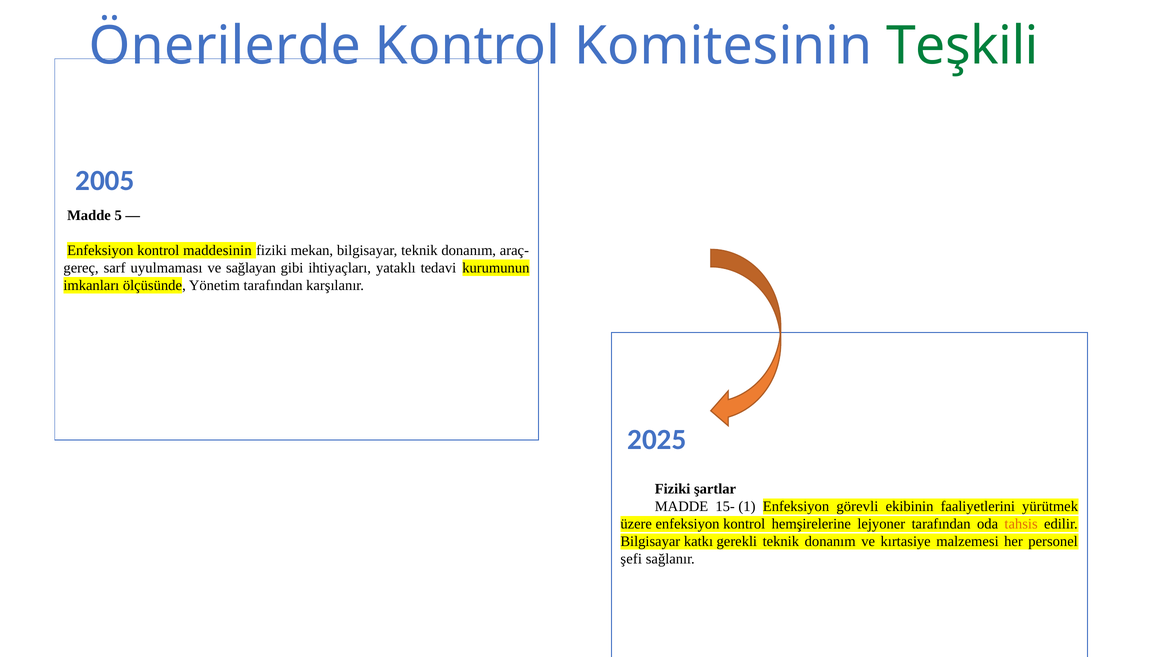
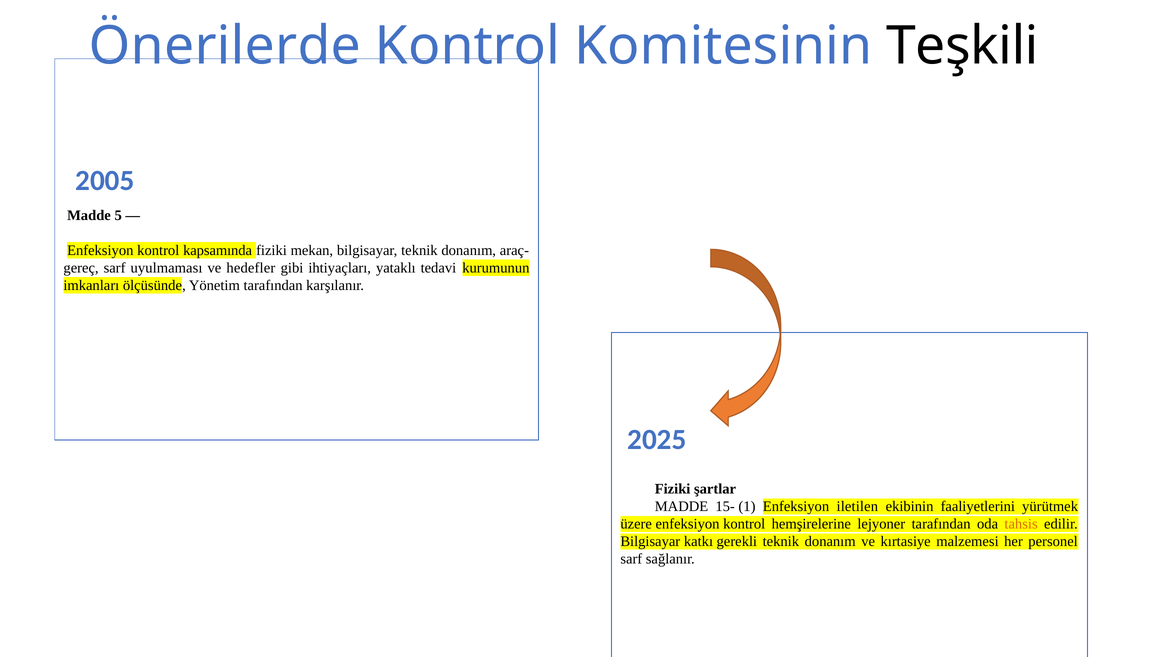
Teşkili colour: green -> black (962, 46)
maddesinin: maddesinin -> kapsamında (218, 250)
sağlayan: sağlayan -> hedefler (251, 268)
görevli: görevli -> iletilen (857, 507)
şefi: şefi -> sarf (631, 559)
